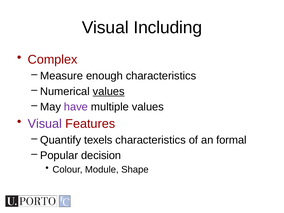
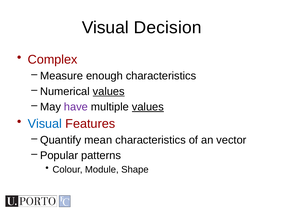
Including: Including -> Decision (168, 27)
values underline: none -> present (148, 107)
Visual colour: purple -> blue (45, 124)
texels: texels -> mean (98, 140)
formal: formal -> vector (231, 140)
decision: decision -> patterns (101, 155)
